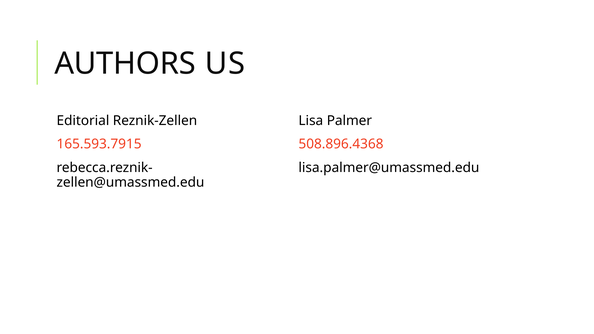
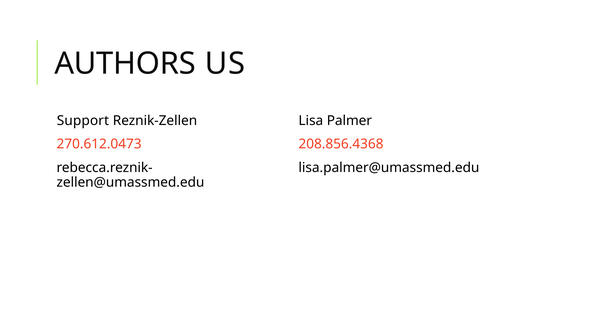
Editorial: Editorial -> Support (83, 121)
165.593.7915: 165.593.7915 -> 270.612.0473 (99, 144)
508.896.4368: 508.896.4368 -> 208.856.4368 (341, 144)
